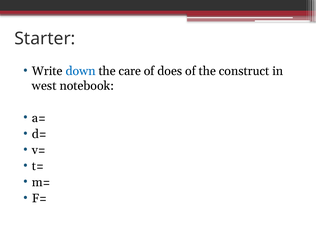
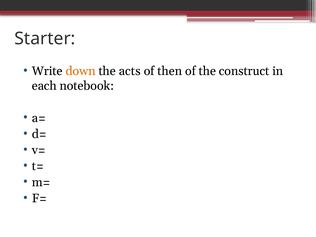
down colour: blue -> orange (81, 71)
care: care -> acts (130, 71)
does: does -> then (170, 71)
west: west -> each (44, 86)
